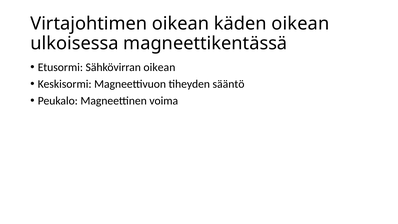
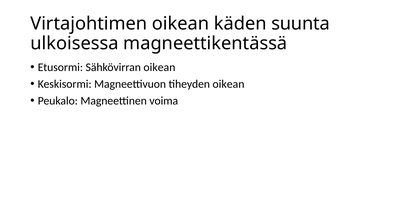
käden oikean: oikean -> suunta (301, 24)
tiheyden sääntö: sääntö -> oikean (228, 84)
